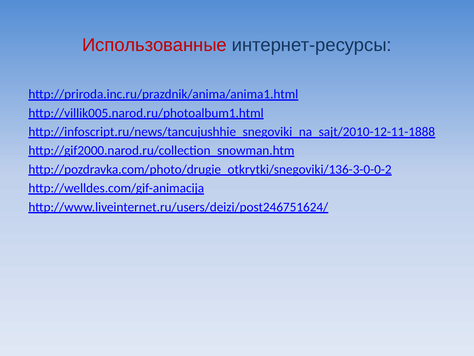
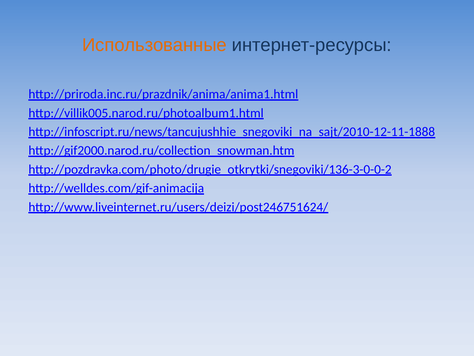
Использованные colour: red -> orange (154, 45)
